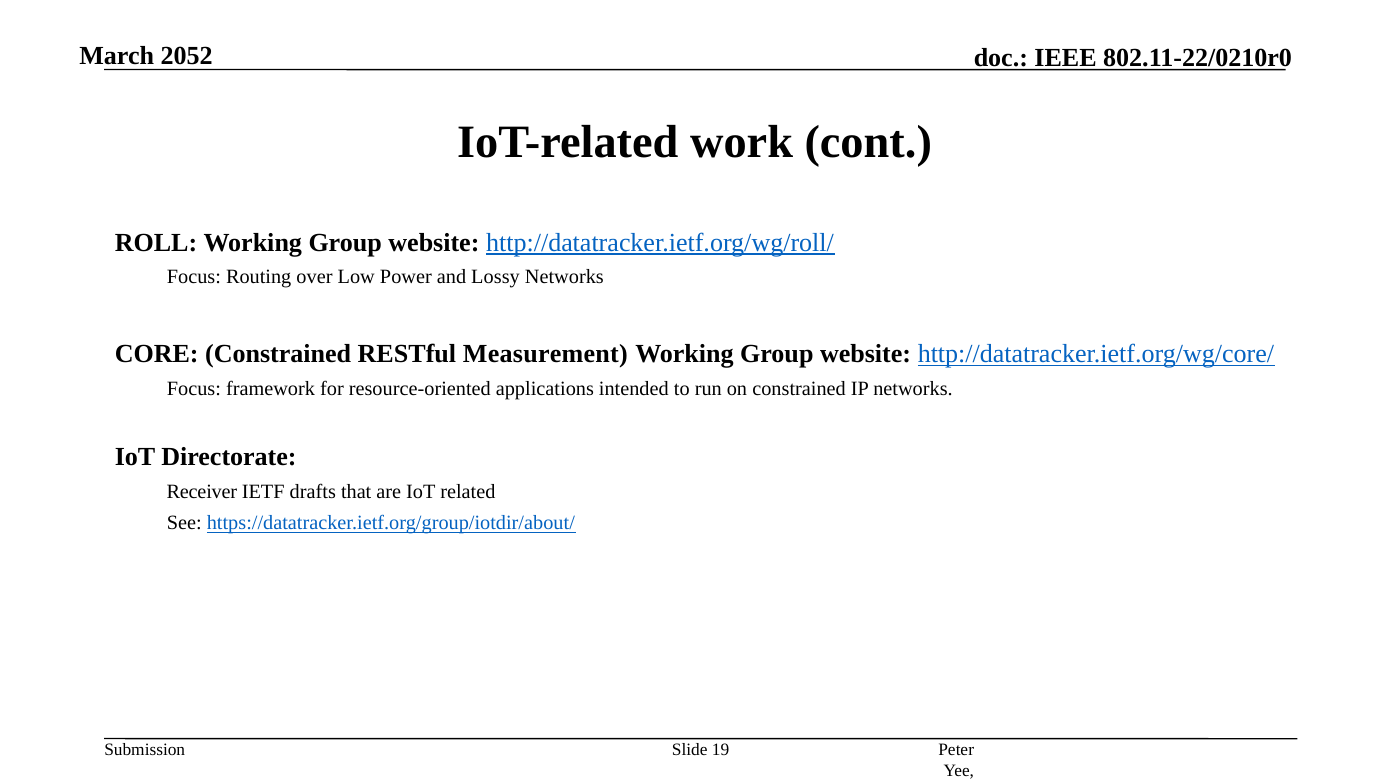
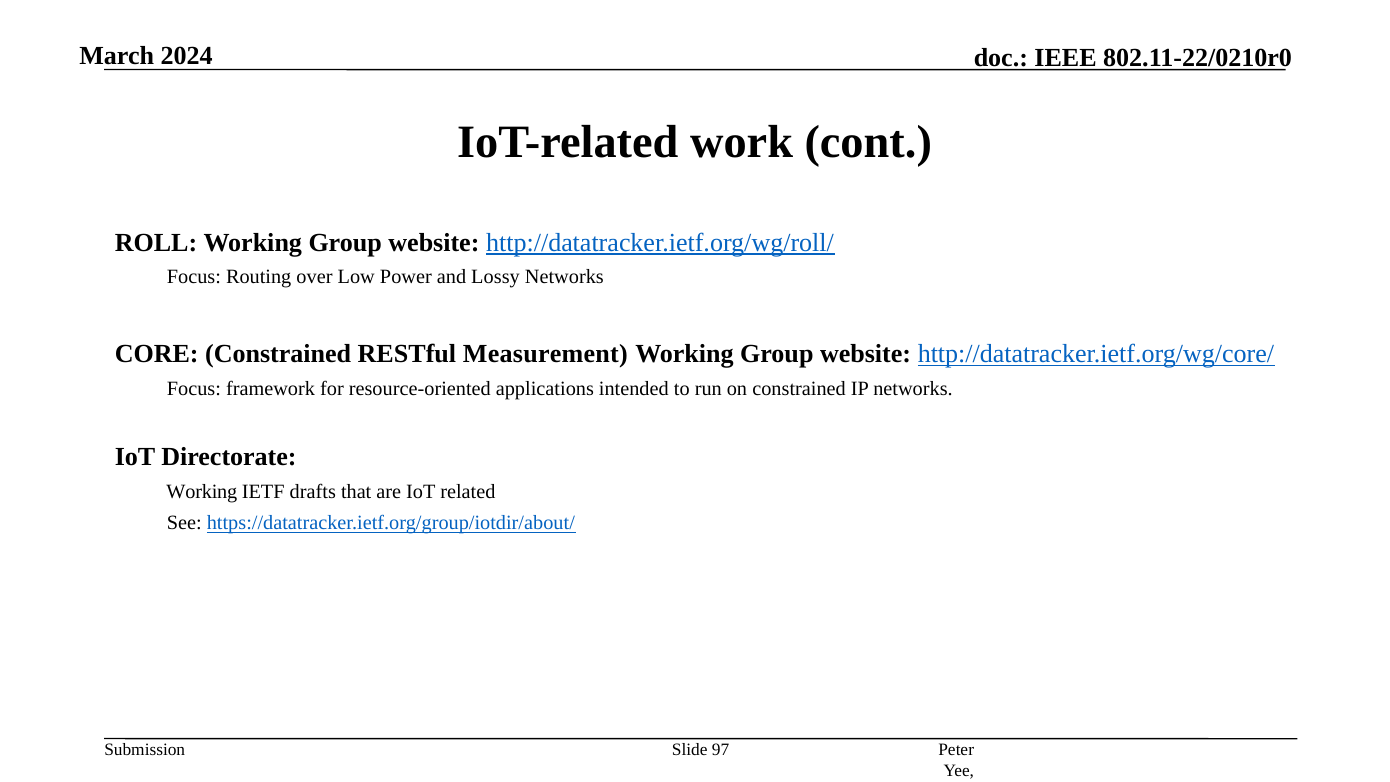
2052: 2052 -> 2024 (187, 56)
Receiver: Receiver -> Working (202, 492)
19: 19 -> 97 (721, 750)
